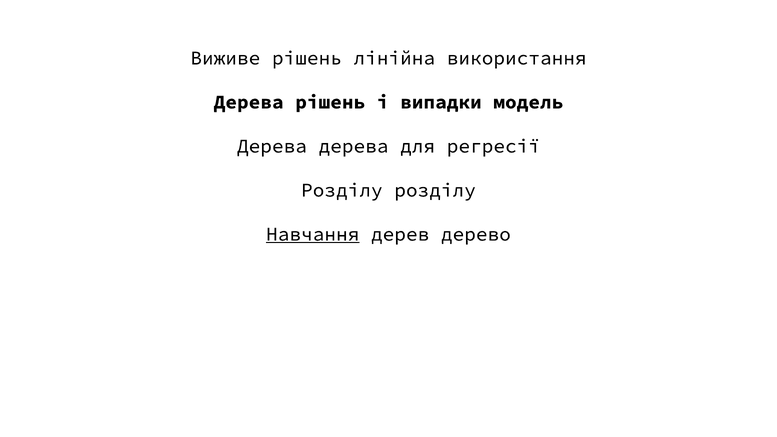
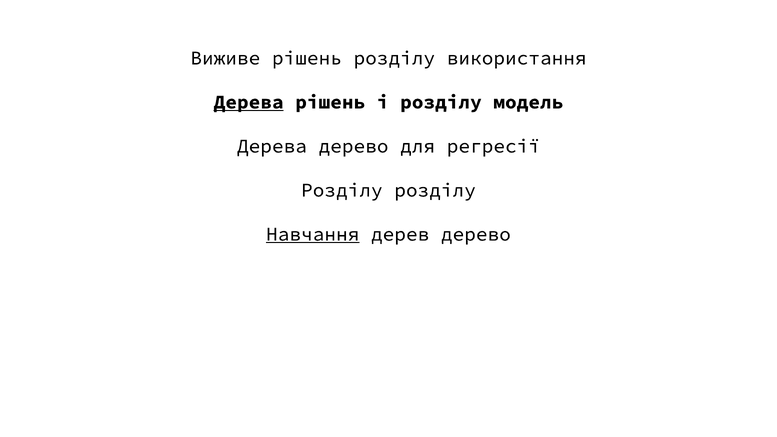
рішень лінійна: лінійна -> розділу (394, 58)
Дерева underline: none -> present (249, 102)
і випадки: випадки -> розділу (441, 102)
Дерева дерева: дерева -> дерево (354, 146)
